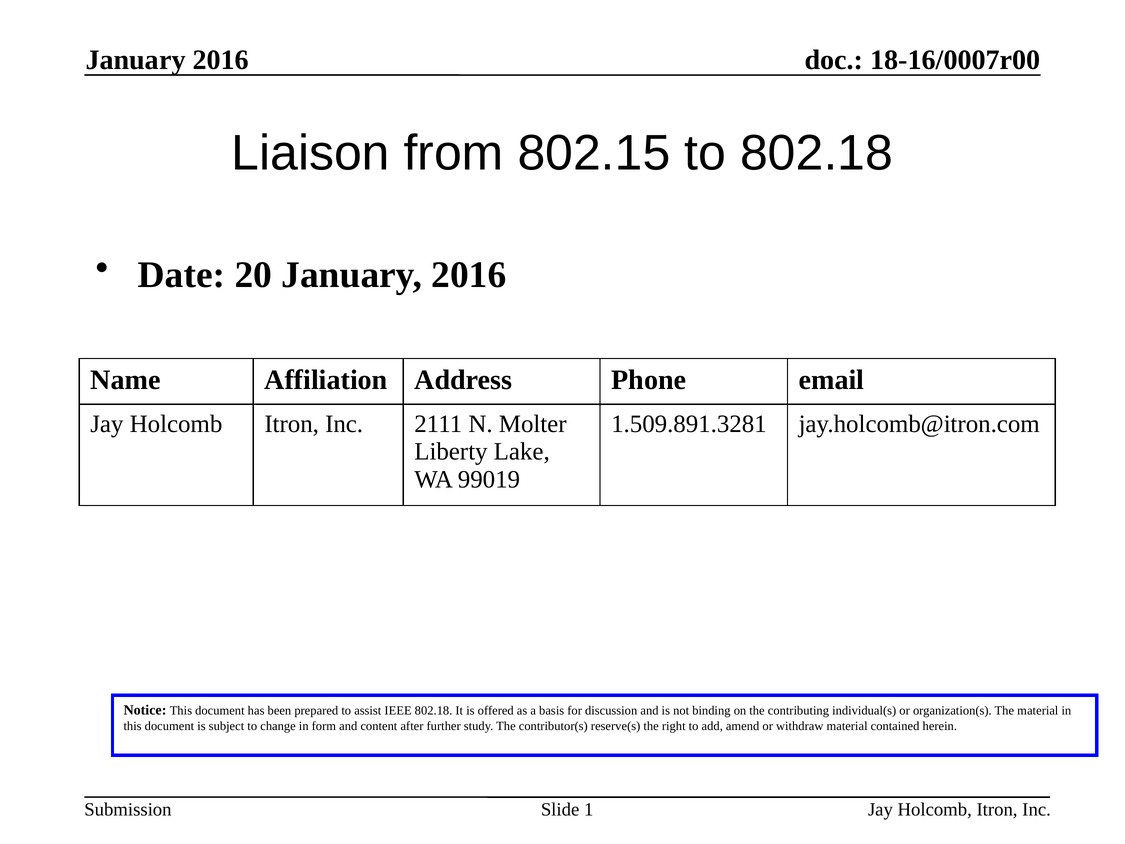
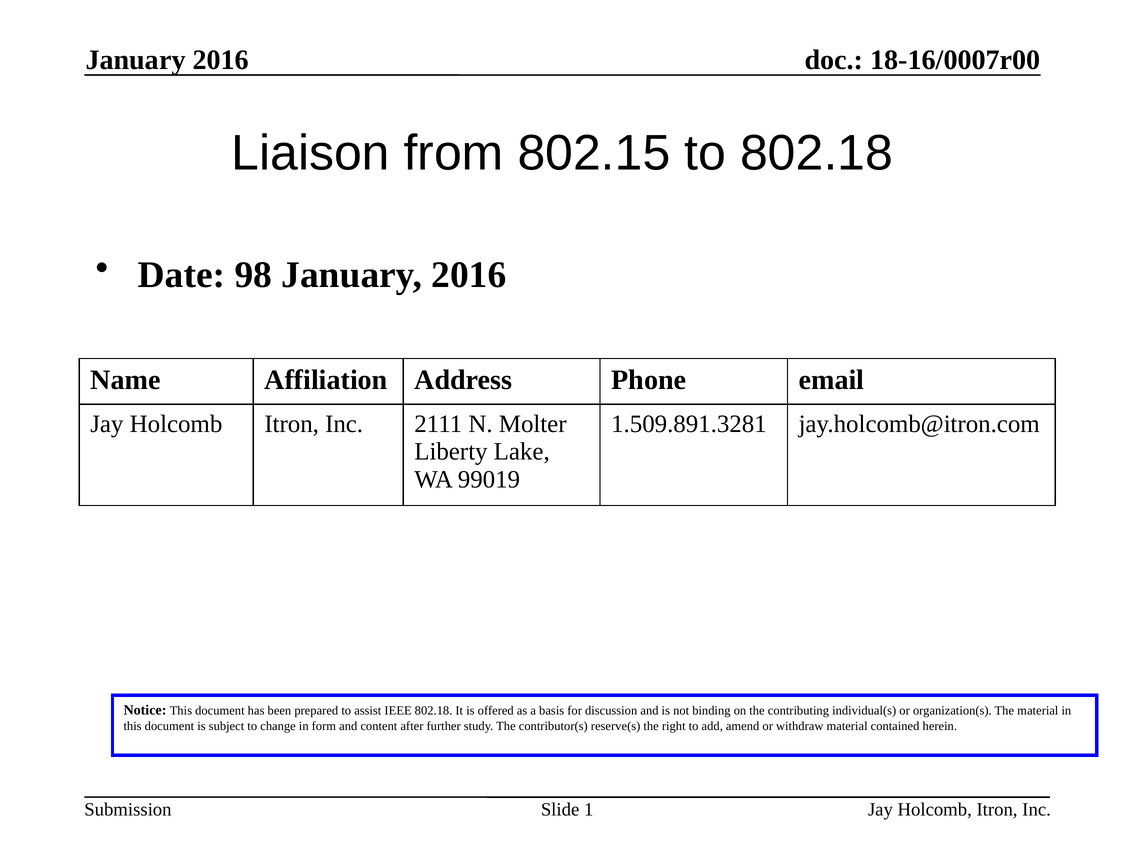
20: 20 -> 98 (253, 275)
